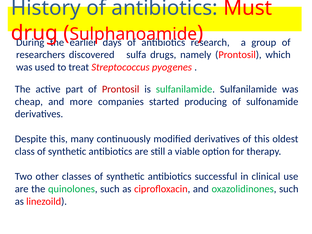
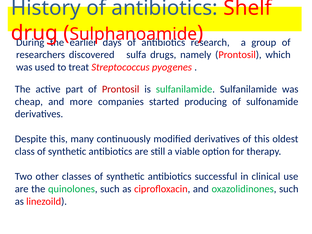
Must: Must -> Shelf (248, 8)
